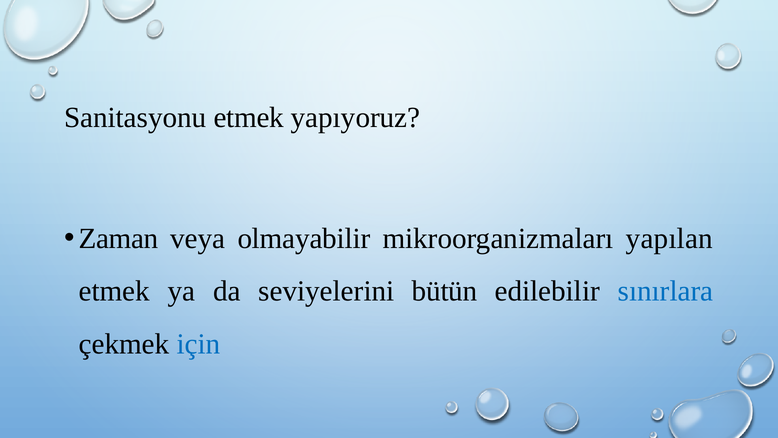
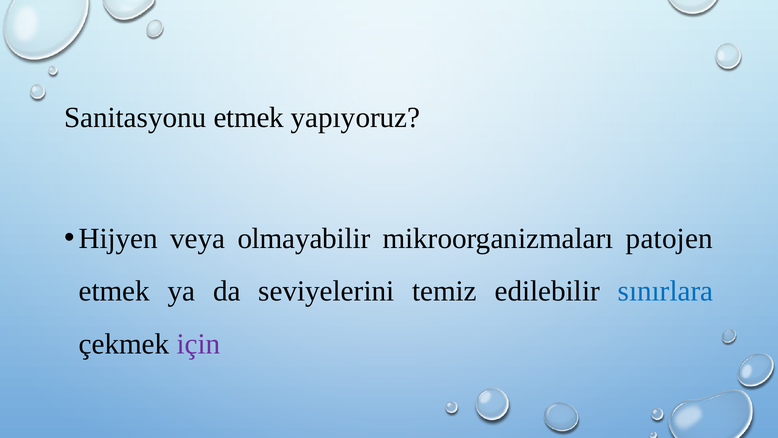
Zaman: Zaman -> Hijyen (118, 239)
yapılan: yapılan -> patojen (669, 239)
bütün: bütün -> temiz (444, 291)
için colour: blue -> purple (198, 344)
